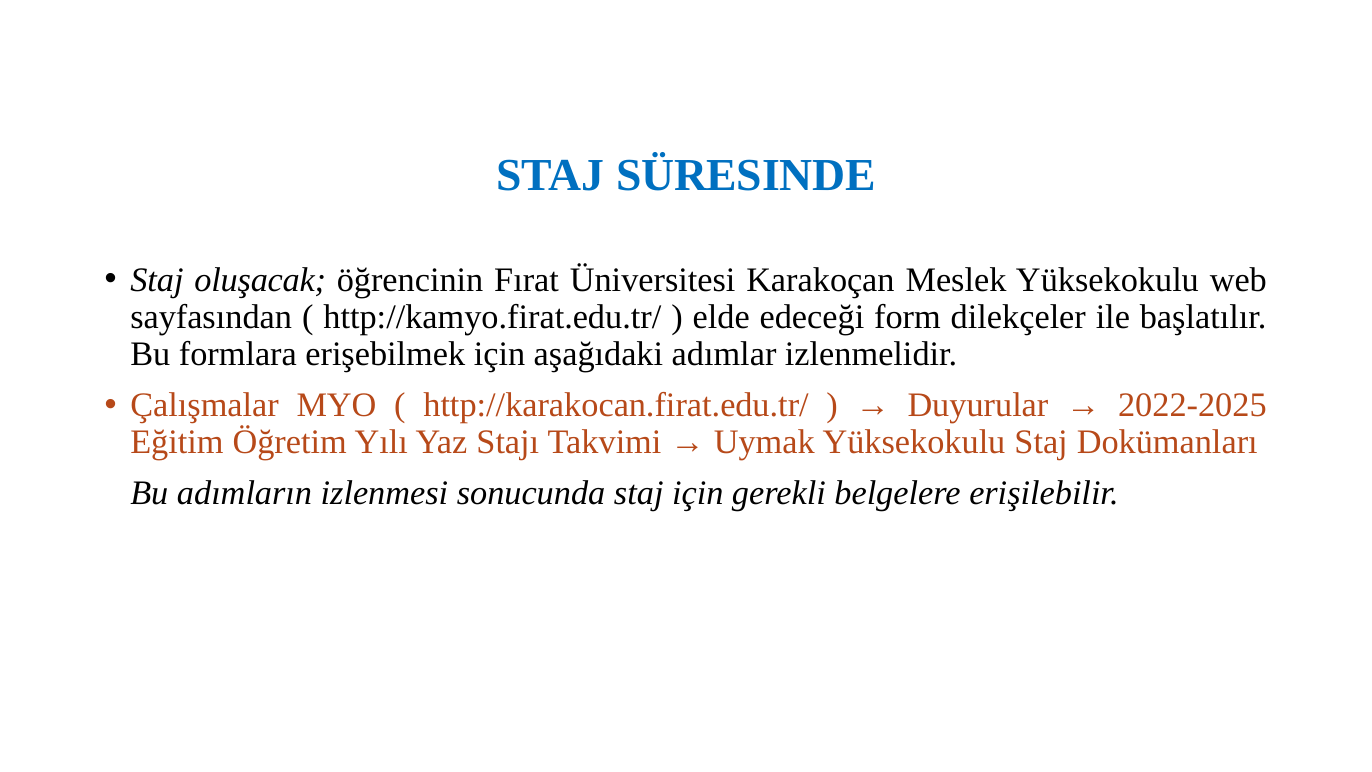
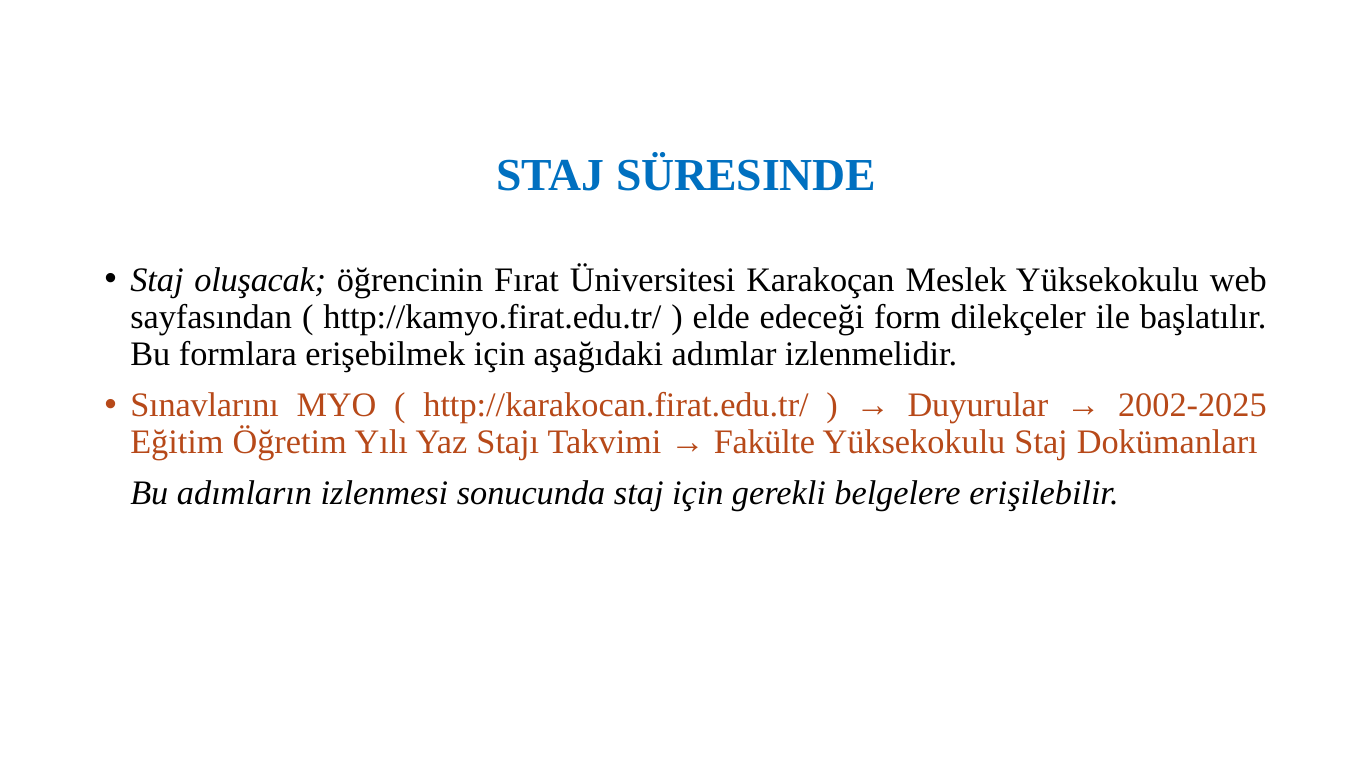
Çalışmalar: Çalışmalar -> Sınavlarını (205, 405)
2022-2025: 2022-2025 -> 2002-2025 (1192, 405)
Uymak: Uymak -> Fakülte (764, 442)
